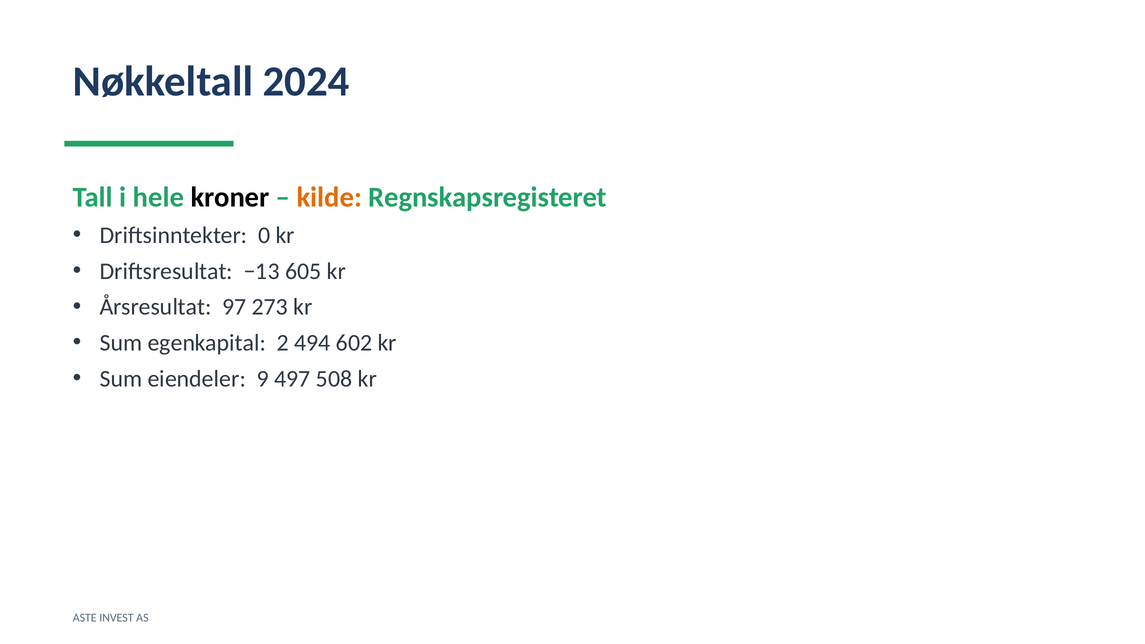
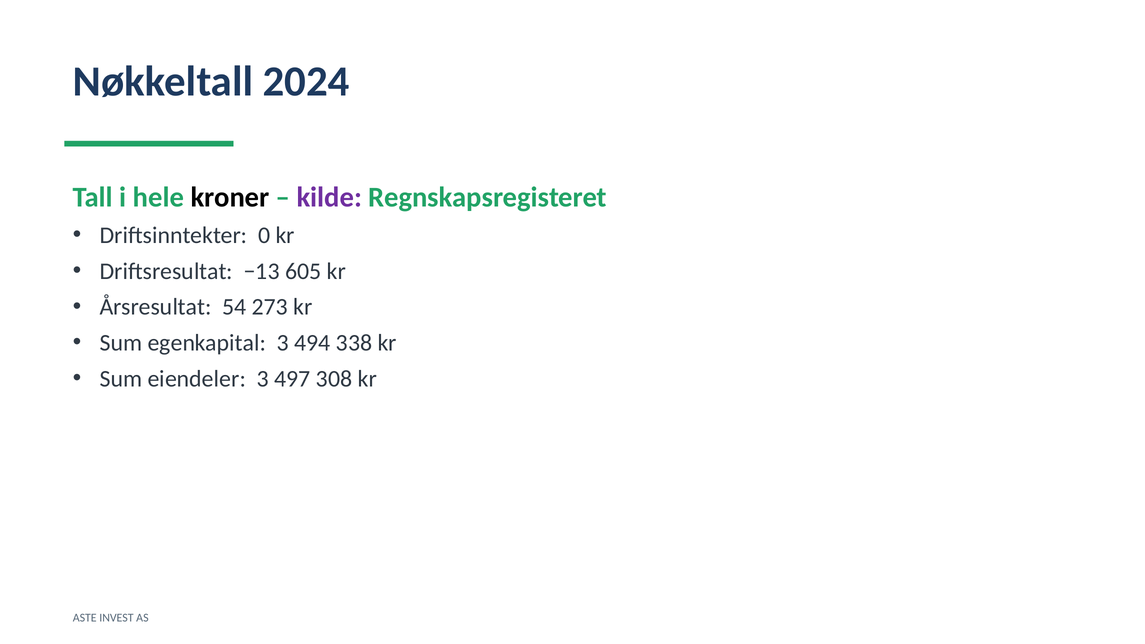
kilde colour: orange -> purple (329, 197)
97: 97 -> 54 (234, 307)
egenkapital 2: 2 -> 3 (283, 343)
602: 602 -> 338 (354, 343)
eiendeler 9: 9 -> 3 (263, 379)
508: 508 -> 308 (334, 379)
